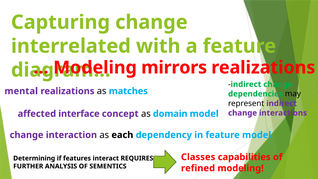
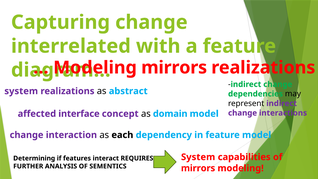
mental: mental -> system (21, 91)
matches: matches -> abstract (128, 91)
Classes: Classes -> System (198, 157)
refined: refined -> mirrors (198, 168)
